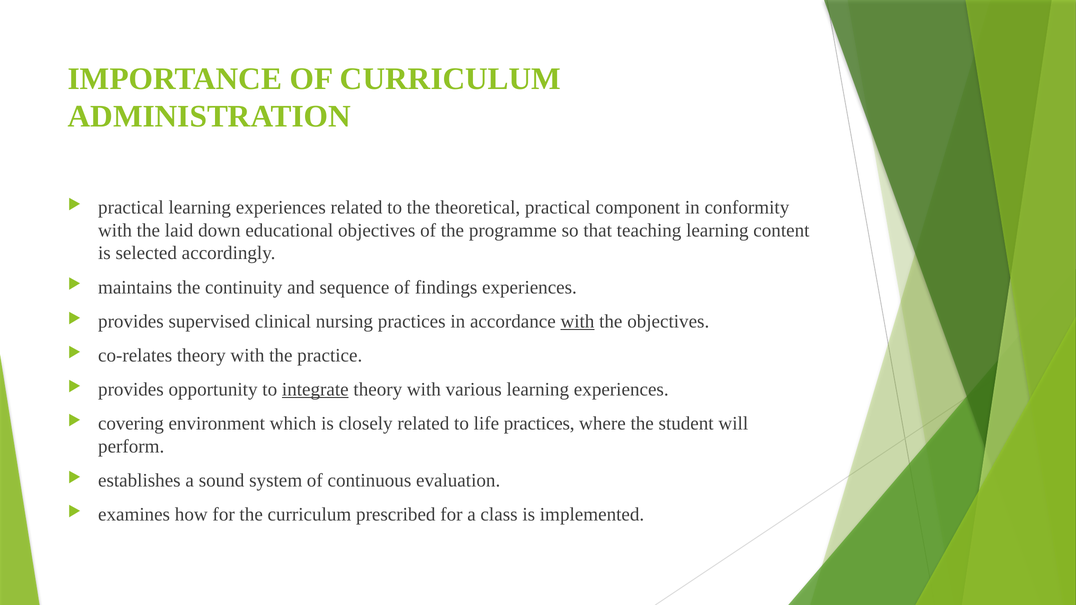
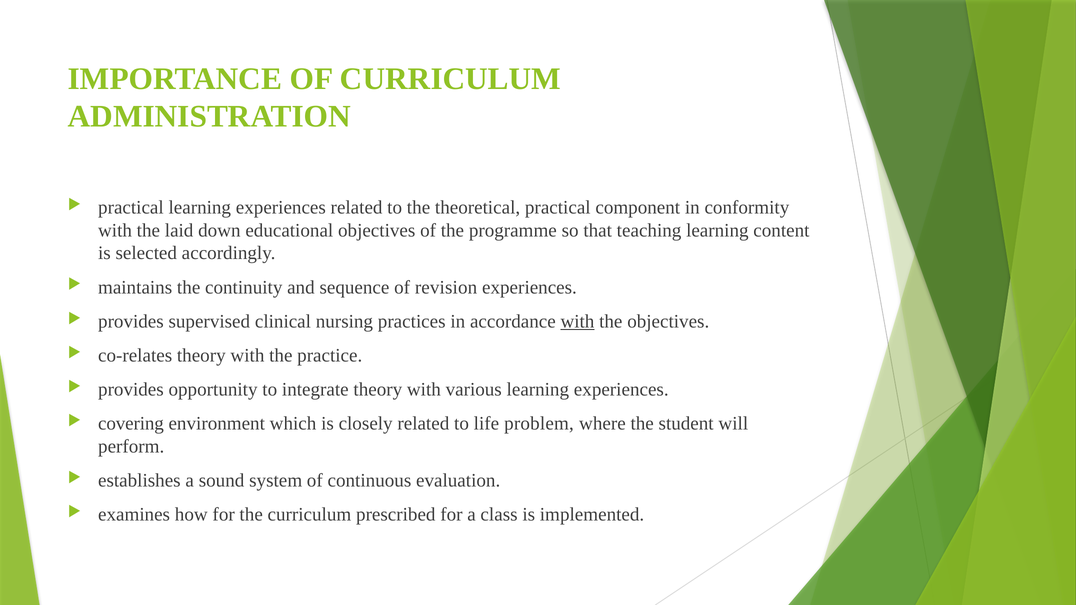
findings: findings -> revision (446, 287)
integrate underline: present -> none (315, 390)
life practices: practices -> problem (539, 424)
